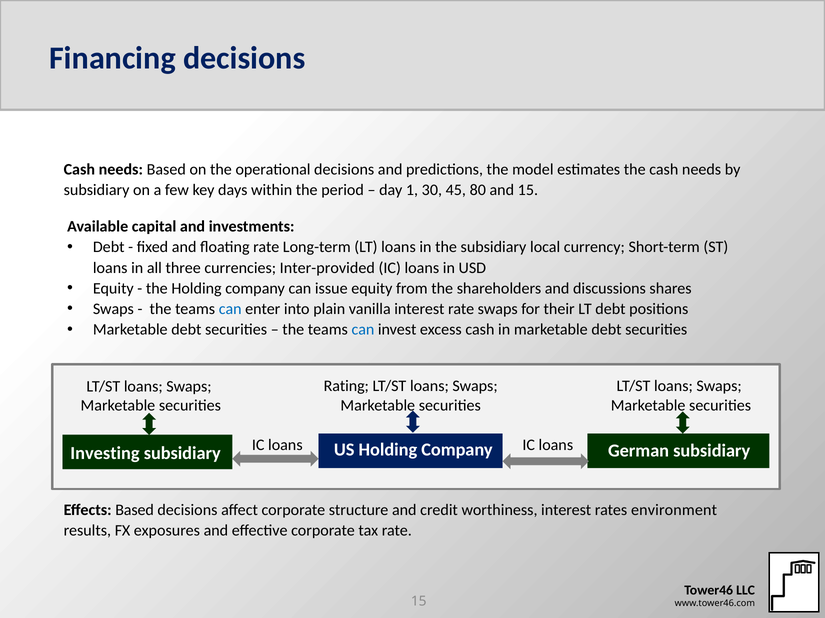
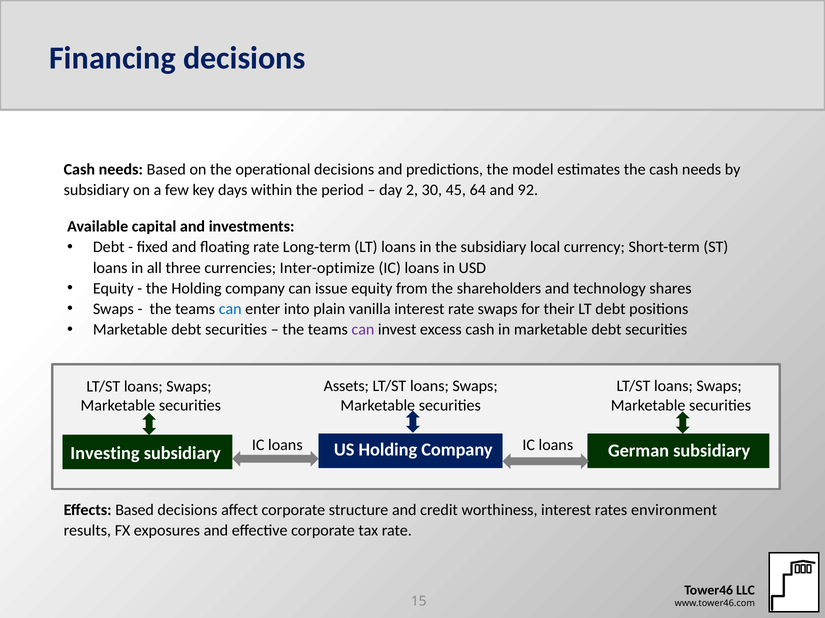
1: 1 -> 2 (412, 190)
80: 80 -> 64 (478, 190)
and 15: 15 -> 92 (528, 190)
Inter-provided: Inter-provided -> Inter-optimize (327, 268)
discussions: discussions -> technology (609, 289)
can colour: blue -> purple (363, 330)
Rating: Rating -> Assets (346, 387)
